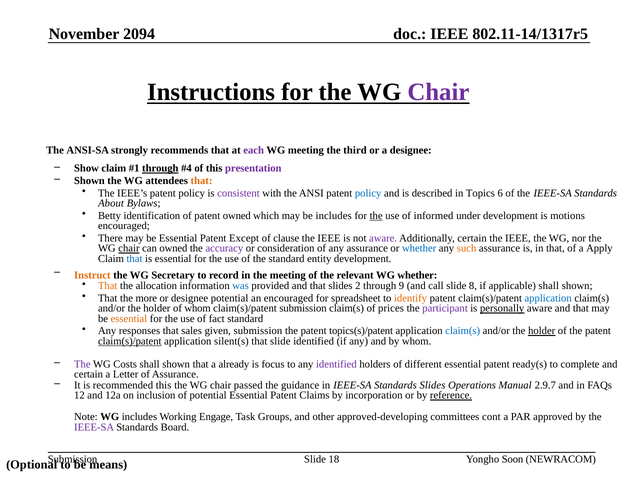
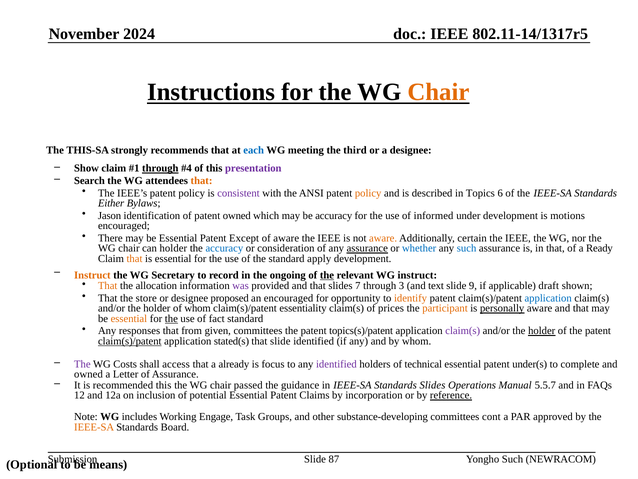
2094: 2094 -> 2024 (139, 34)
Chair colour: purple -> orange (438, 92)
ANSI-SA: ANSI-SA -> THIS-SA (88, 150)
each colour: purple -> blue (254, 150)
Shown: Shown -> Search (89, 181)
policy colour: blue -> orange (368, 193)
About: About -> Either (111, 203)
Betty: Betty -> Jason (110, 215)
be includes: includes -> accuracy (334, 215)
the underline: present -> none (376, 215)
of clause: clause -> aware (286, 238)
aware colour: purple -> orange (383, 238)
chair underline: present -> none (129, 248)
can owned: owned -> holder (173, 248)
accuracy colour: purple -> blue (224, 248)
assurance underline: none -> present (367, 248)
such colour: orange -> blue (467, 248)
Apply: Apply -> Ready (599, 248)
that colour: blue -> orange (135, 258)
entity: entity -> apply (319, 258)
the meeting: meeting -> ongoing (288, 275)
the underline: none -> present (327, 275)
WG whether: whether -> instruct (417, 275)
was colour: blue -> purple (241, 286)
2: 2 -> 7 (358, 286)
9: 9 -> 3 (402, 286)
call: call -> text (436, 286)
8: 8 -> 9 (473, 286)
applicable shall: shall -> draft (549, 286)
more: more -> store (146, 298)
designee potential: potential -> proposed (230, 298)
spreadsheet: spreadsheet -> opportunity (356, 298)
claim(s)/patent submission: submission -> essentiality (303, 308)
participant colour: purple -> orange (445, 308)
the underline: none -> present (171, 318)
sales: sales -> from (192, 331)
given submission: submission -> committees (258, 331)
claim(s colour: blue -> purple (463, 331)
silent(s: silent(s -> stated(s (232, 341)
shown: shown -> access (176, 364)
different: different -> technical (423, 364)
ready(s: ready(s -> under(s (530, 364)
certain: certain -> owned (88, 374)
2.9.7: 2.9.7 -> 5.5.7 (545, 385)
approved-developing: approved-developing -> substance-developing (382, 416)
IEEE-SA colour: purple -> orange (94, 427)
18: 18 -> 87 (334, 459)
Yongho Soon: Soon -> Such (512, 459)
